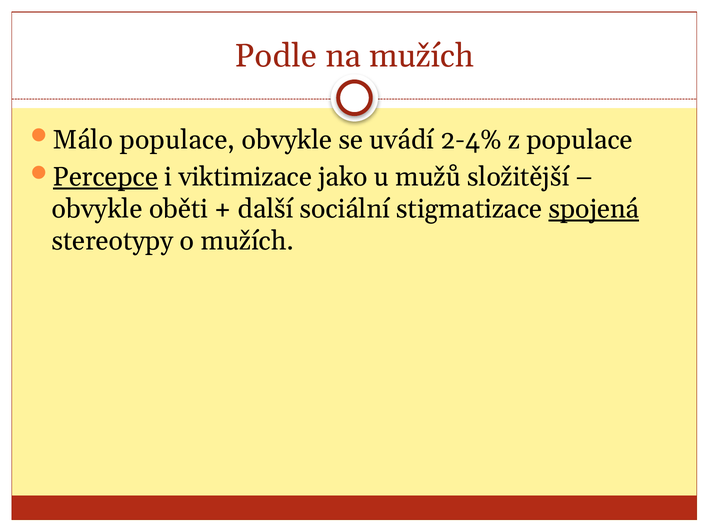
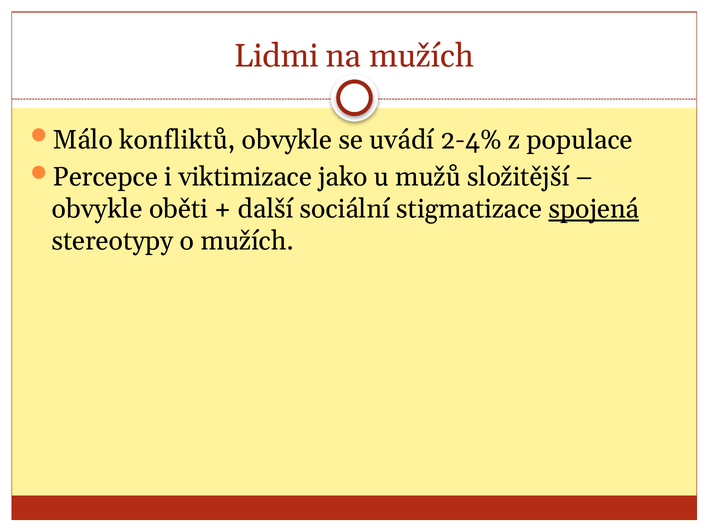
Podle: Podle -> Lidmi (276, 56)
Málo populace: populace -> konfliktů (177, 140)
Percepce underline: present -> none (105, 177)
